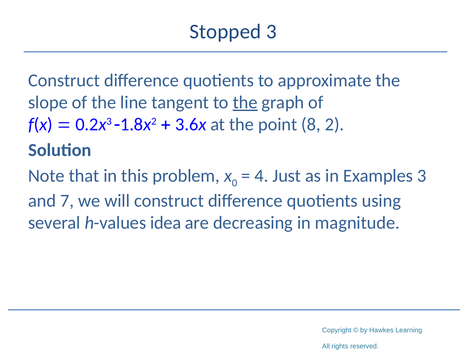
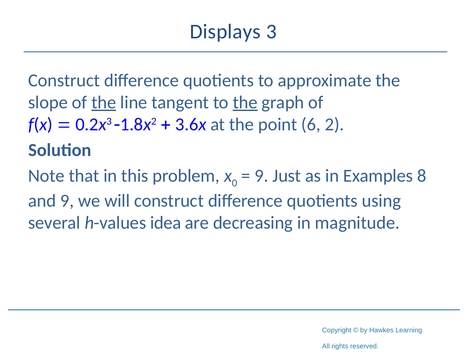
Stopped: Stopped -> Displays (225, 32)
the underline: none -> present (104, 103)
8: 8 -> 6 (311, 125)
4: 4 -> 9 (262, 176)
Examples 3: 3 -> 8 (422, 176)
and 7: 7 -> 9 (67, 201)
